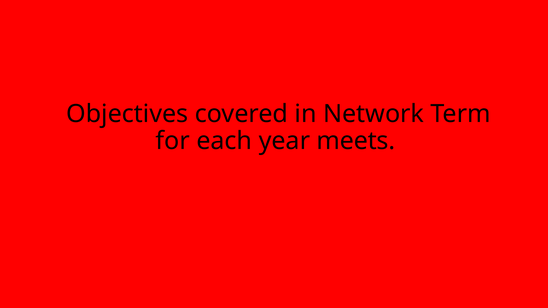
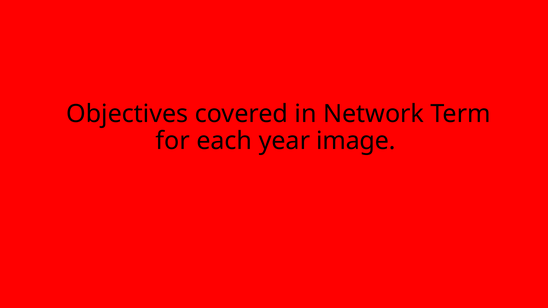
meets: meets -> image (356, 141)
